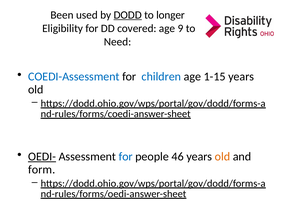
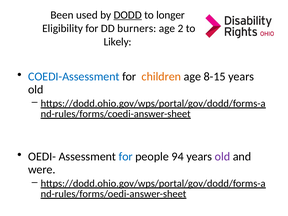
covered: covered -> burners (137, 28)
9: 9 -> 2 (180, 28)
Need: Need -> Likely (118, 42)
children colour: blue -> orange (161, 77)
1-15: 1-15 -> 8-15 (215, 77)
OEDI- underline: present -> none (42, 157)
46: 46 -> 94 (178, 157)
old colour: orange -> purple (222, 157)
form: form -> were (42, 170)
